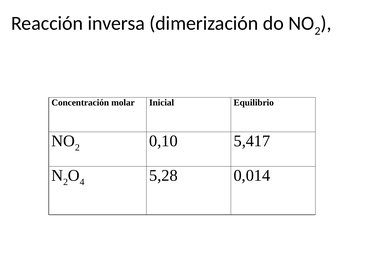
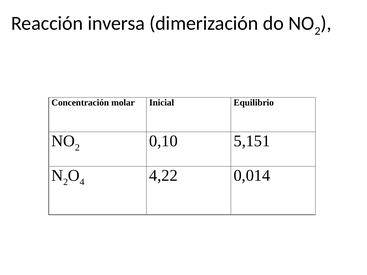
5,417: 5,417 -> 5,151 (252, 141)
5,28: 5,28 -> 4,22 (163, 176)
